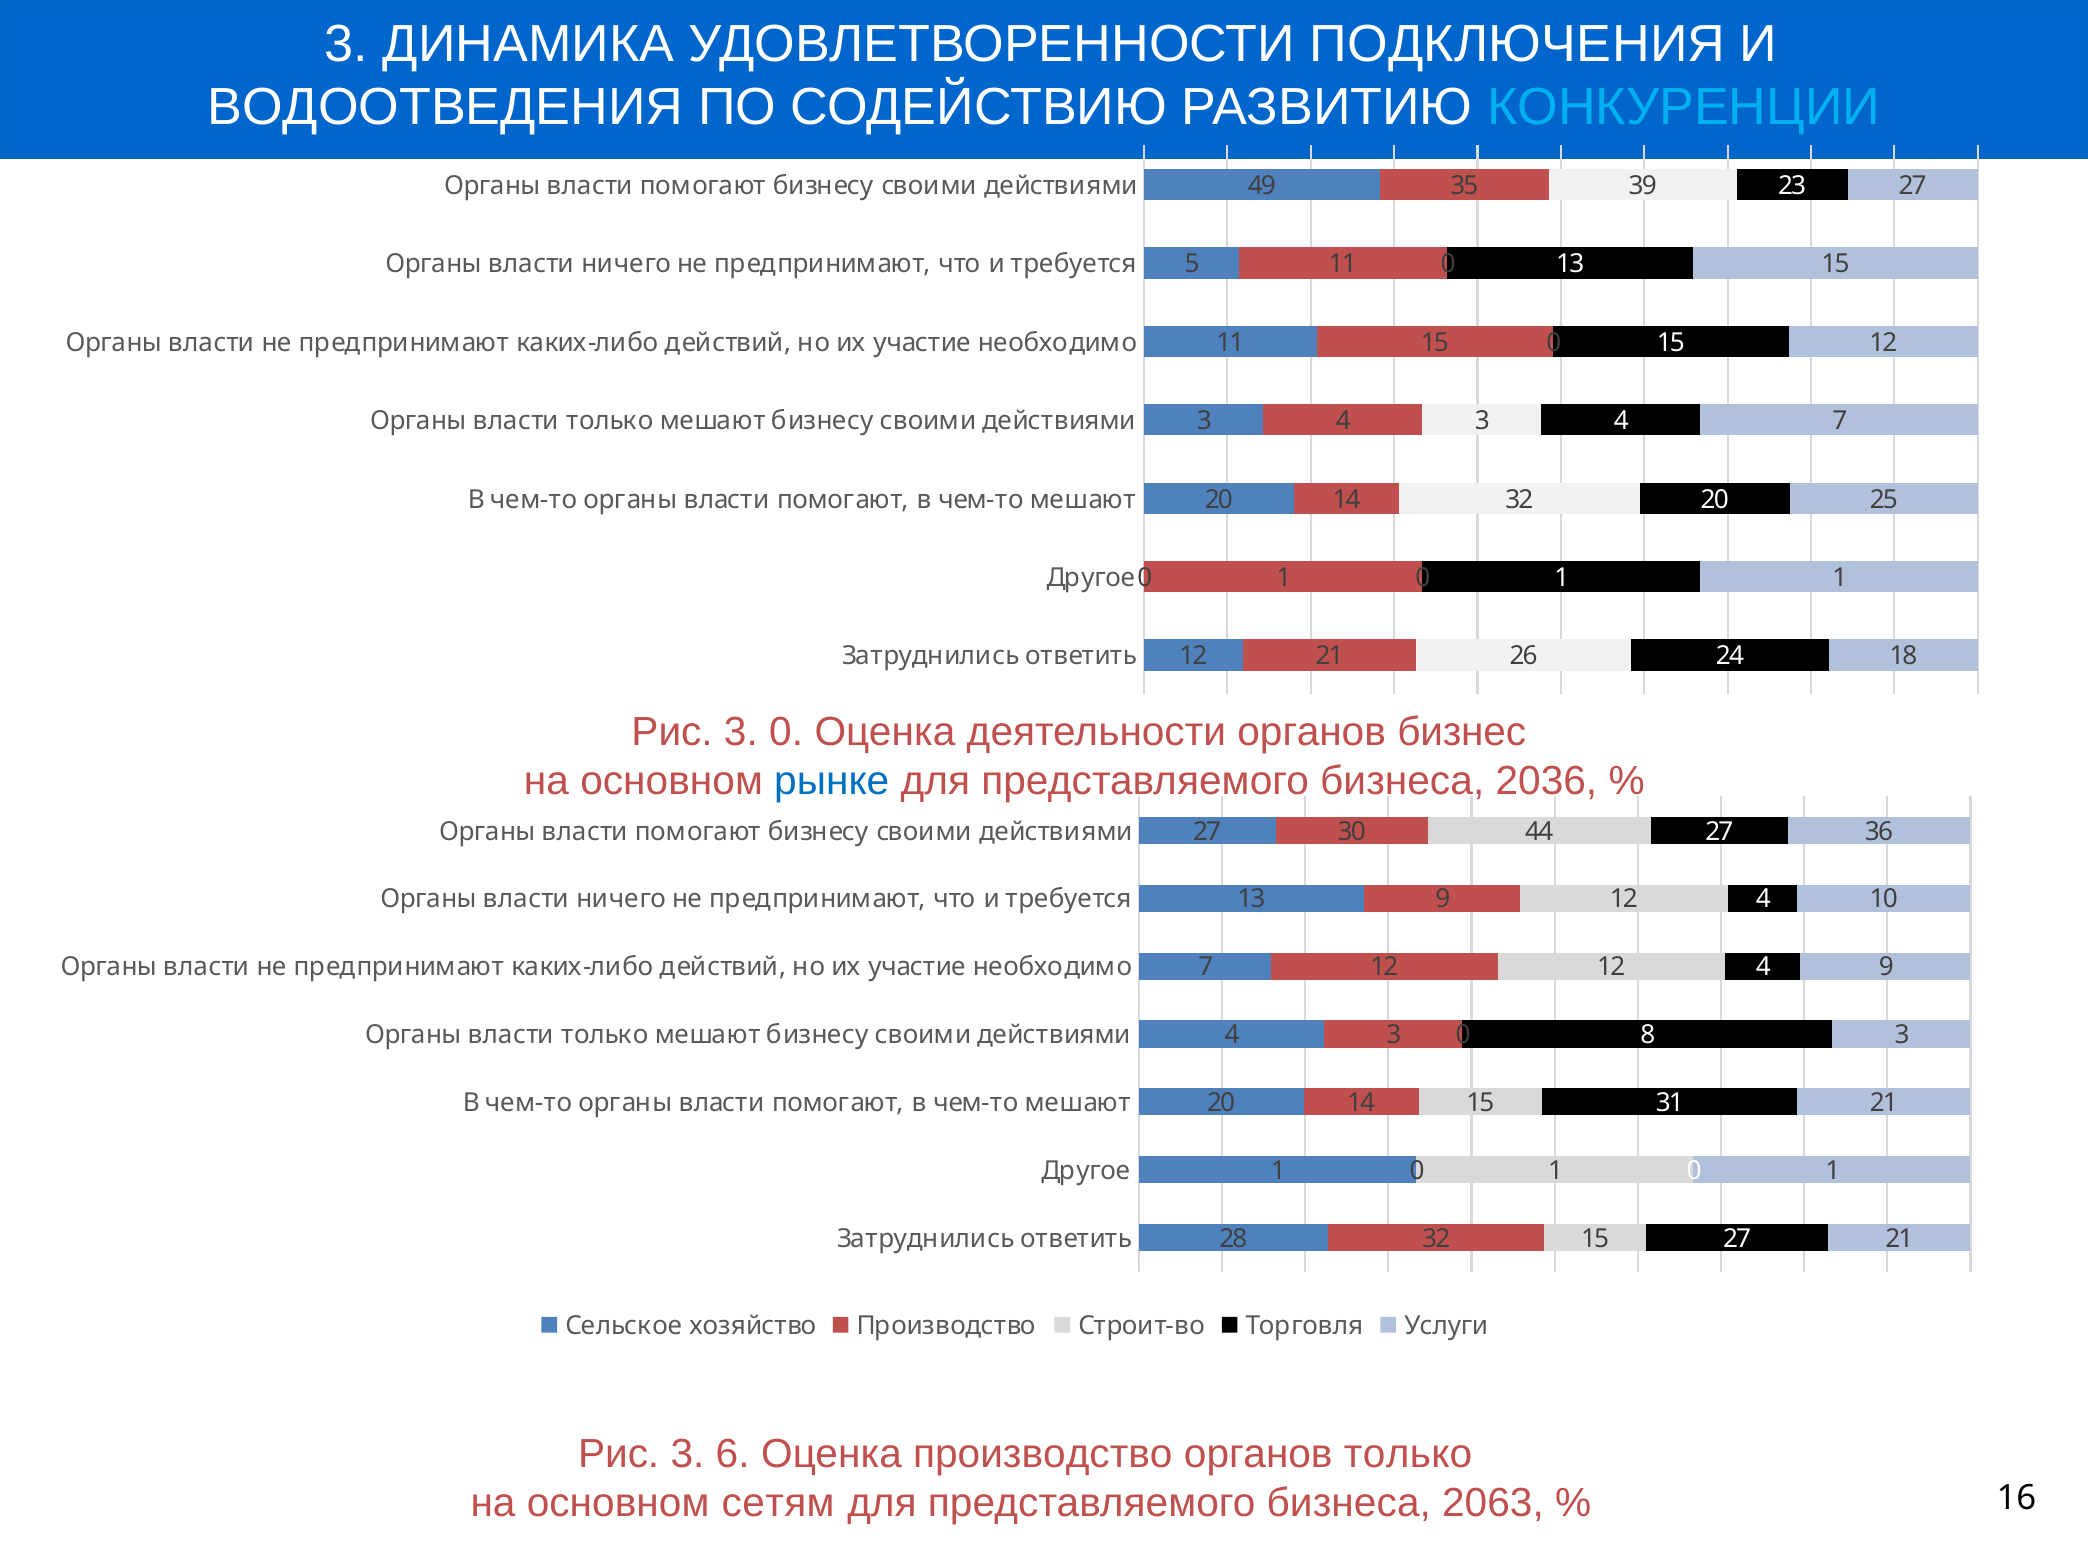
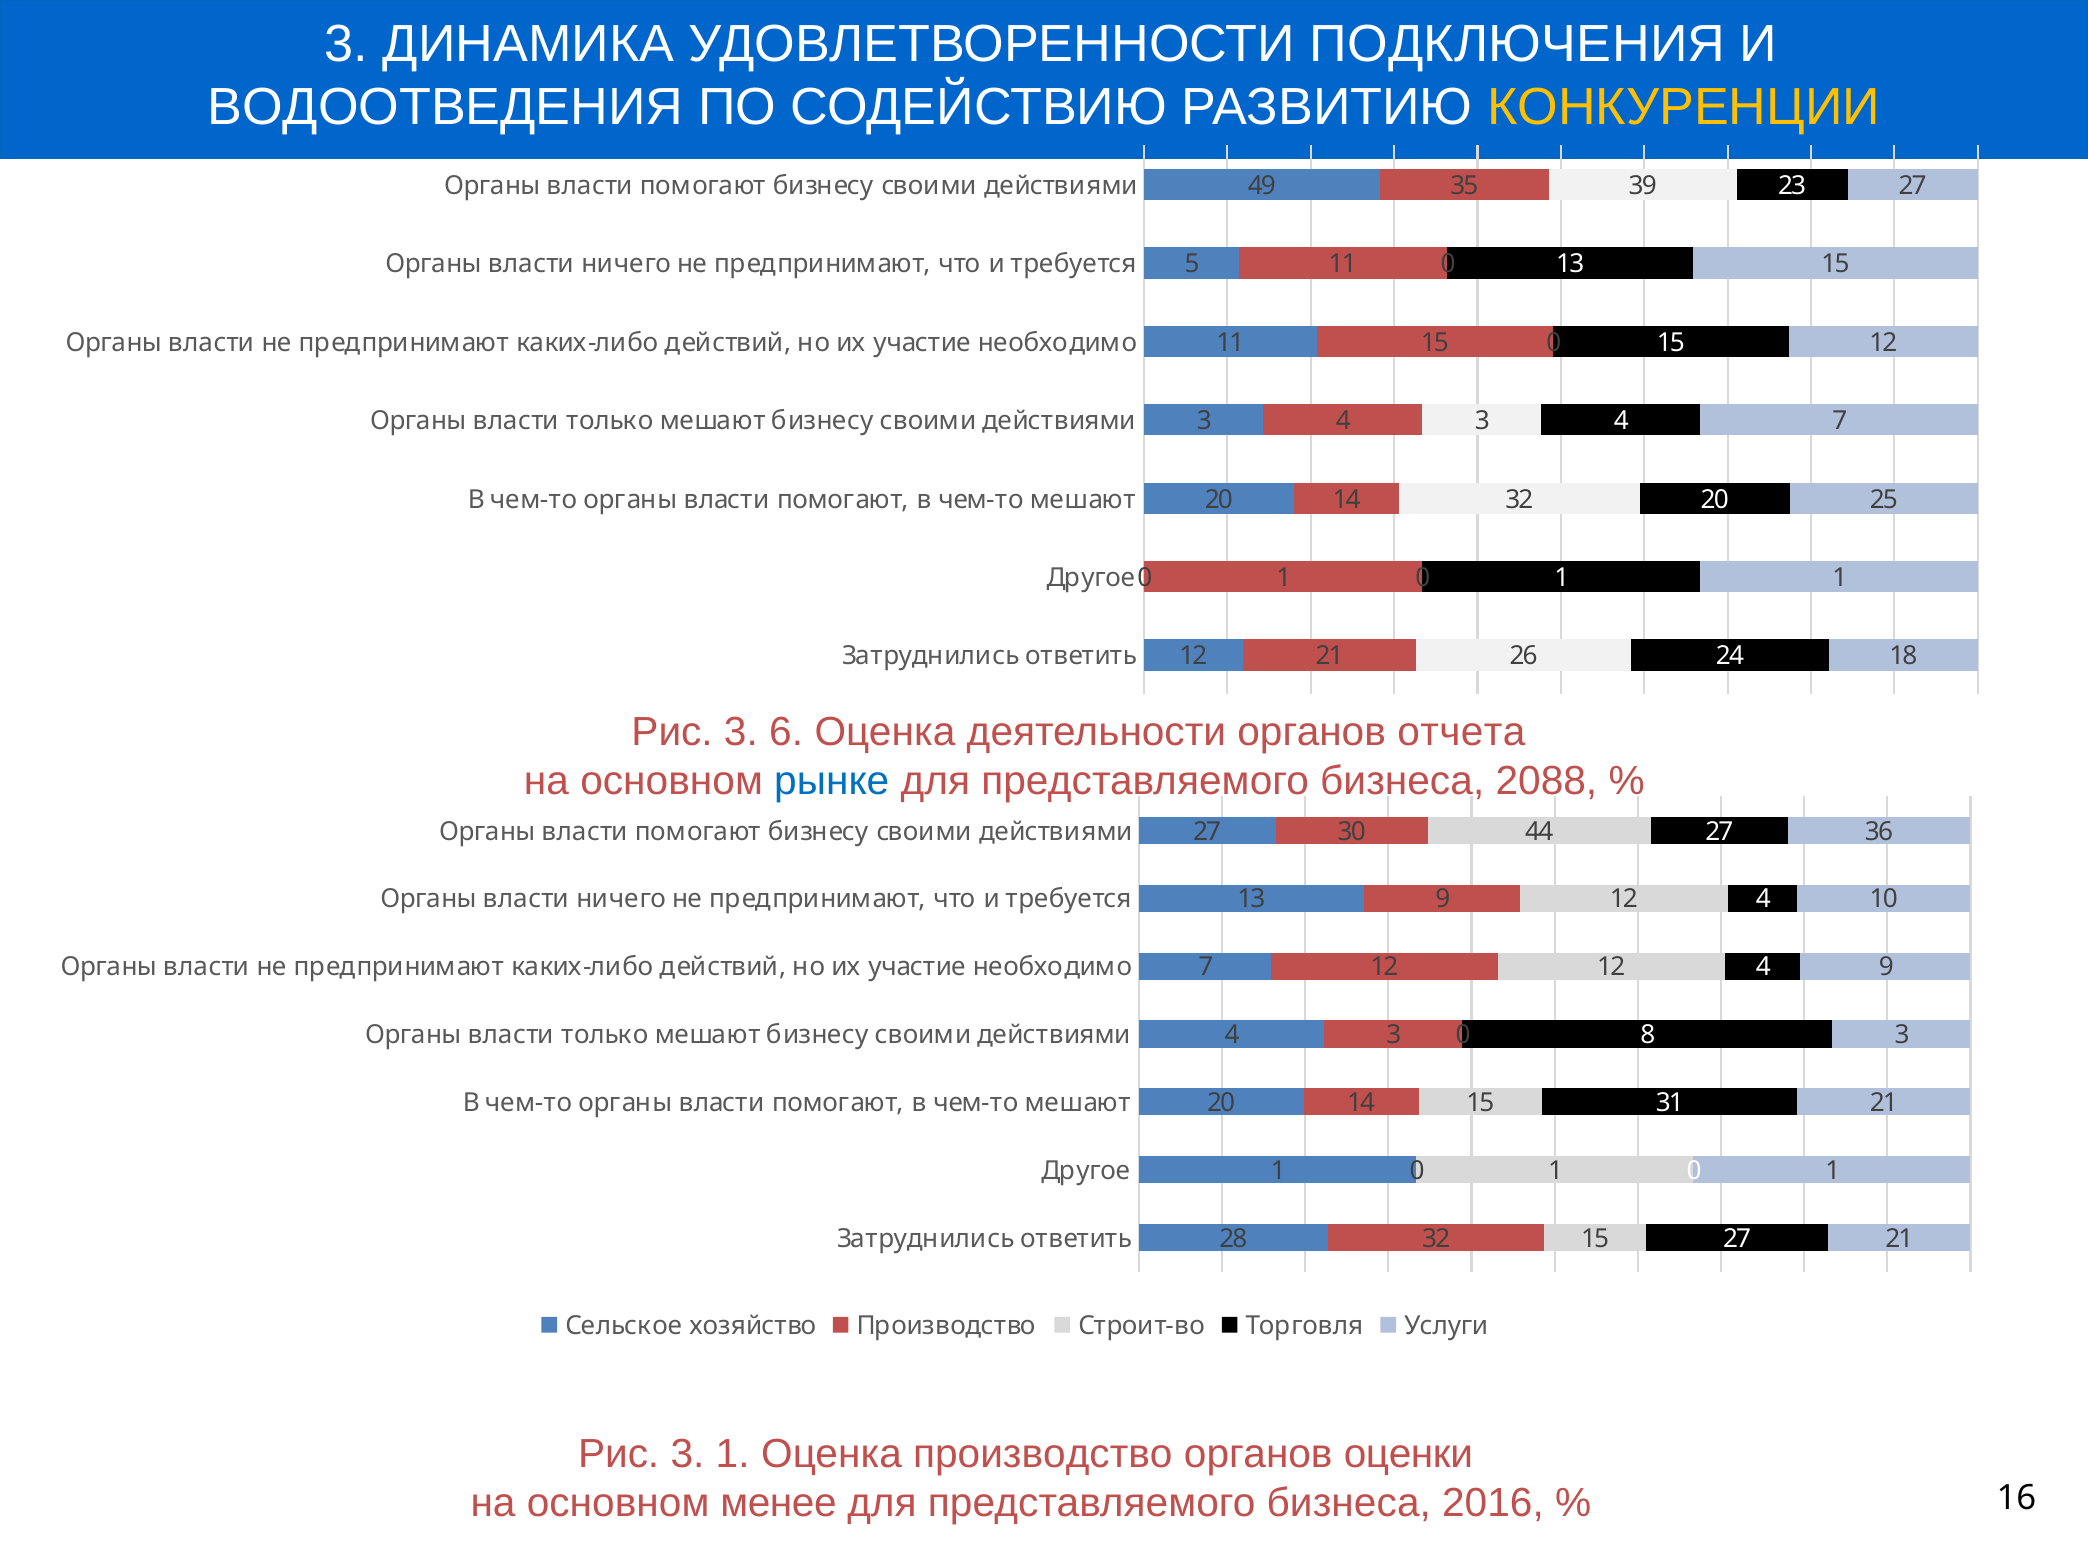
КОНКУРЕНЦИИ colour: light blue -> yellow (1684, 107)
3 0: 0 -> 6 (786, 732)
бизнес: бизнес -> отчета (1461, 732)
2036: 2036 -> 2088 (1546, 781)
3 6: 6 -> 1 (733, 1454)
органов только: только -> оценки (1408, 1454)
сетям: сетям -> менее (779, 1503)
2063: 2063 -> 2016 (1493, 1503)
